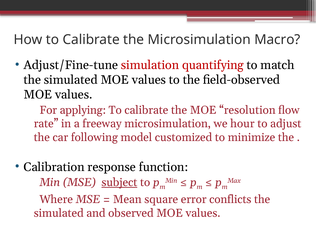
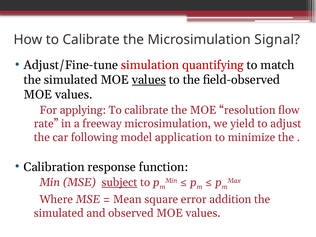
Macro: Macro -> Signal (277, 40)
values underline: none -> present (149, 80)
hour: hour -> yield (242, 124)
customized: customized -> application (183, 137)
conflicts: conflicts -> addition (230, 199)
